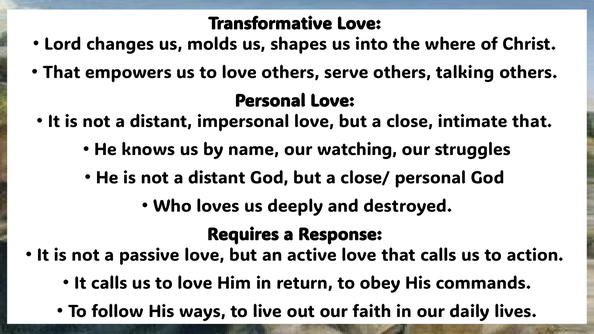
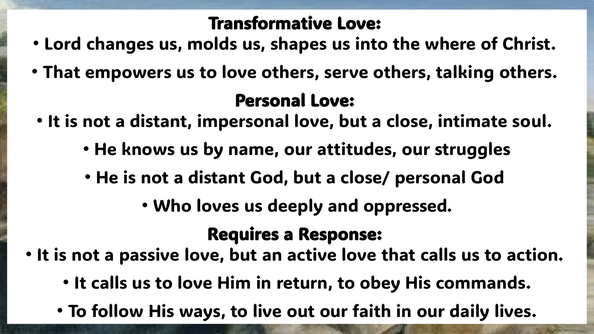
intimate that: that -> soul (532, 121)
watching: watching -> attitudes (357, 150)
destroyed: destroyed -> oppressed (408, 206)
